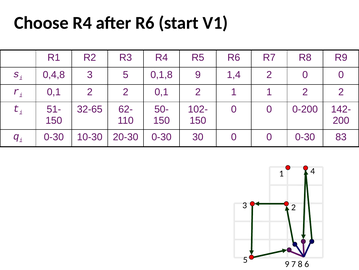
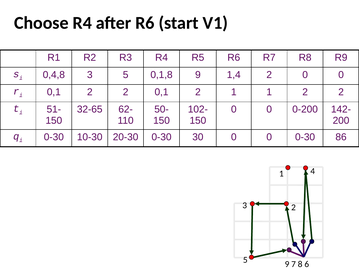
83: 83 -> 86 (341, 137)
